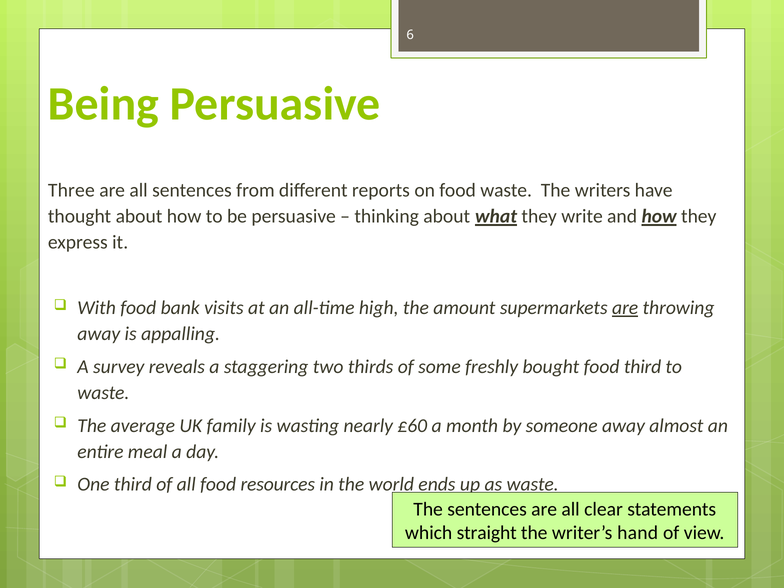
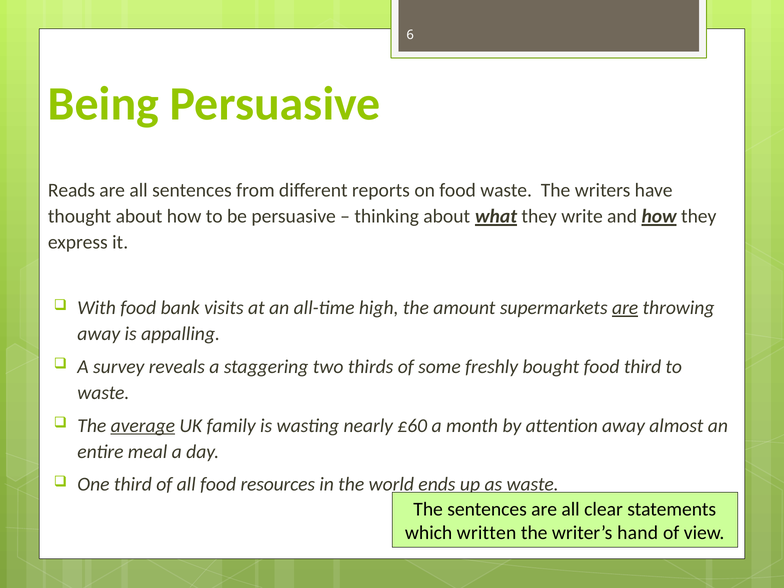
Three: Three -> Reads (71, 190)
average underline: none -> present (143, 426)
someone: someone -> attention (562, 426)
straight: straight -> written (487, 533)
